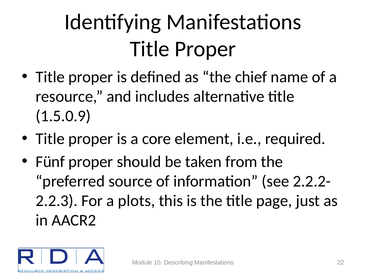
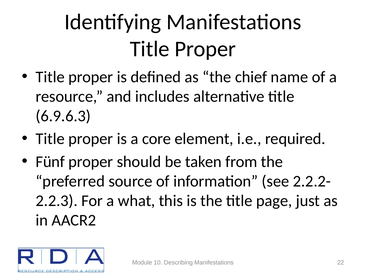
1.5.0.9: 1.5.0.9 -> 6.9.6.3 (63, 116)
plots: plots -> what (137, 200)
